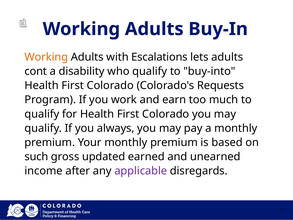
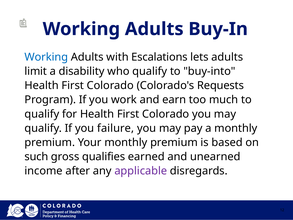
Working colour: orange -> blue (46, 57)
cont: cont -> limit (36, 71)
always: always -> failure (116, 129)
updated: updated -> qualifies (104, 157)
